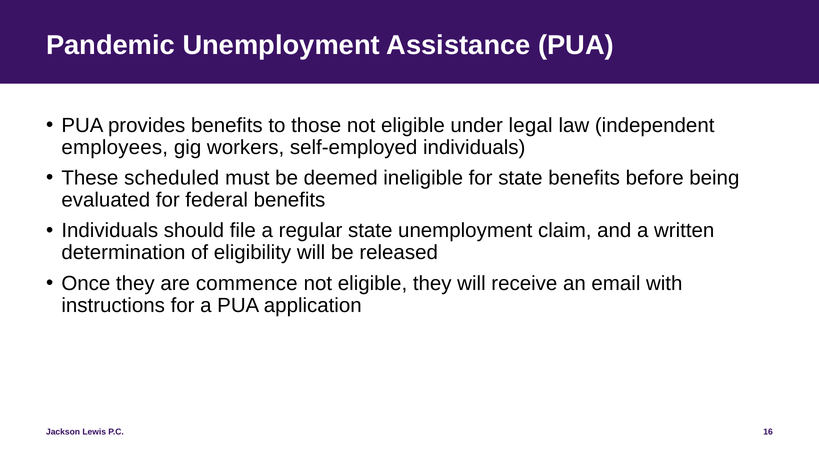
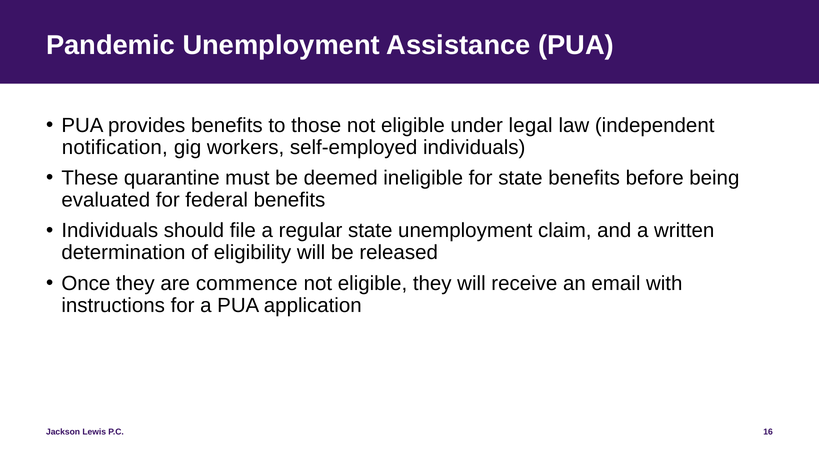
employees: employees -> notification (115, 148)
scheduled: scheduled -> quarantine (172, 178)
